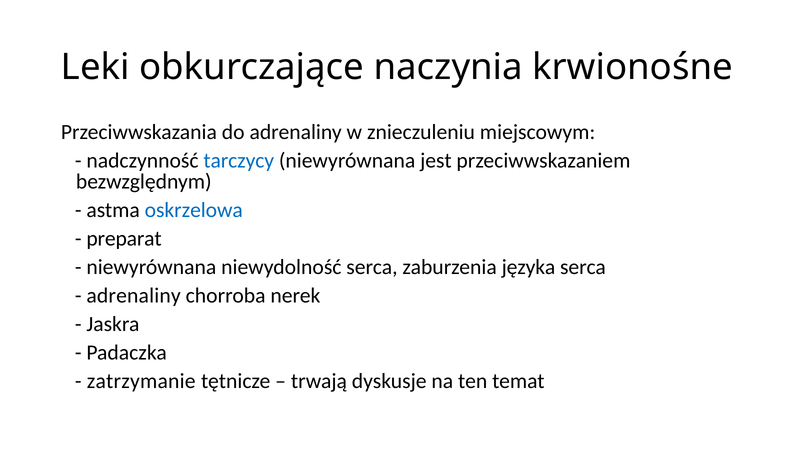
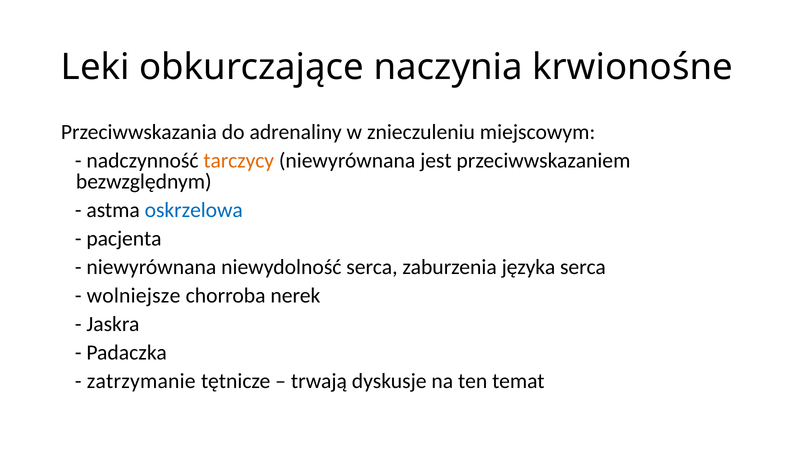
tarczycy colour: blue -> orange (239, 161)
preparat: preparat -> pacjenta (124, 239)
adrenaliny: adrenaliny -> wolniejsze (134, 296)
